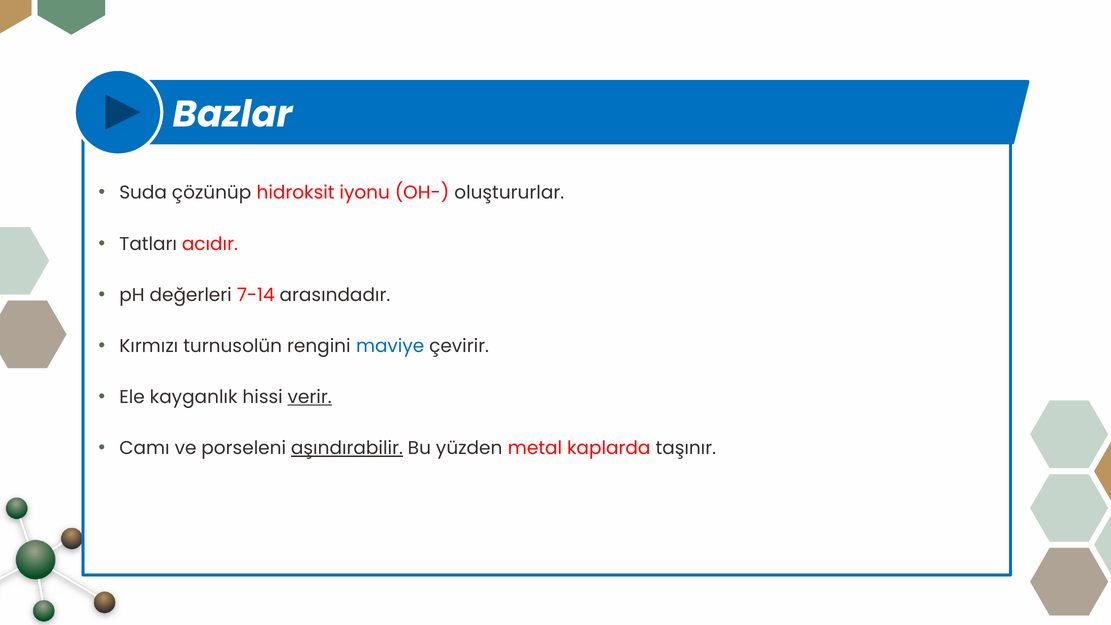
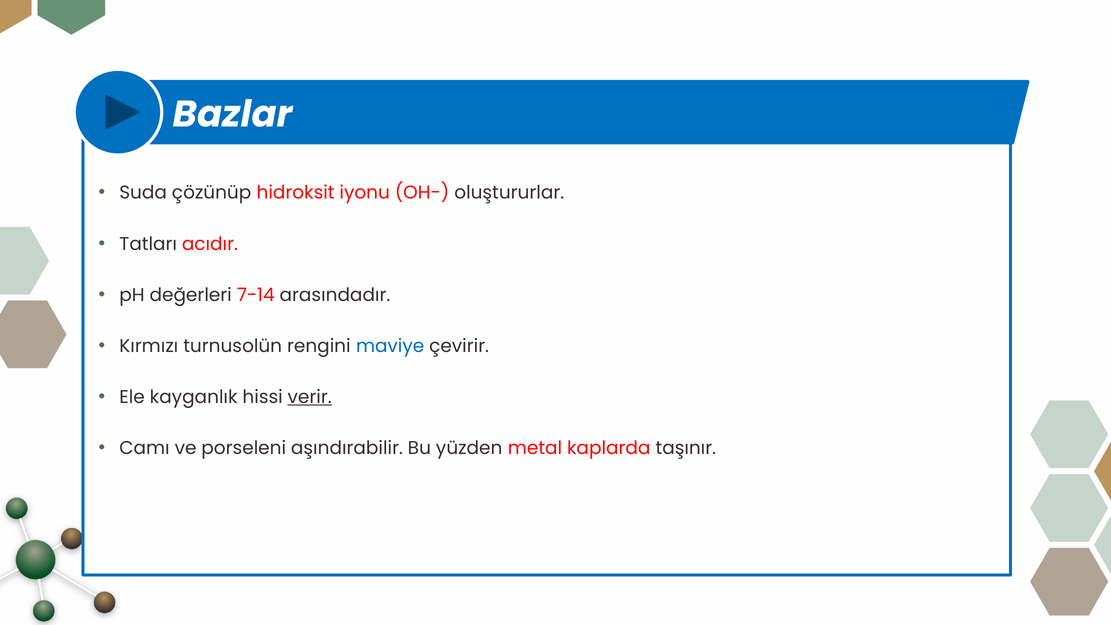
aşındırabilir underline: present -> none (347, 448)
